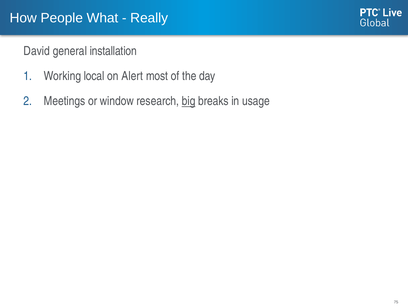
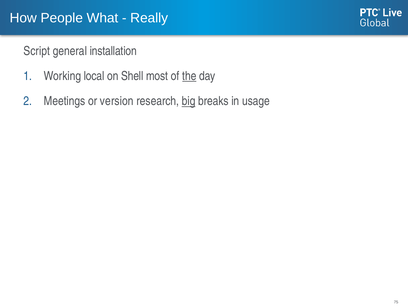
David: David -> Script (37, 51)
Alert: Alert -> Shell (132, 76)
the underline: none -> present (189, 76)
window: window -> version (117, 101)
